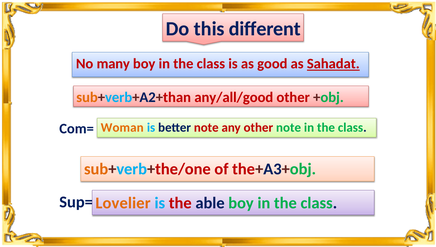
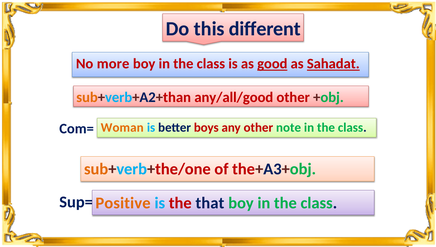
many: many -> more (113, 64)
good underline: none -> present (272, 64)
better note: note -> boys (206, 128)
Lovelier: Lovelier -> Positive (123, 203)
able: able -> that (210, 203)
